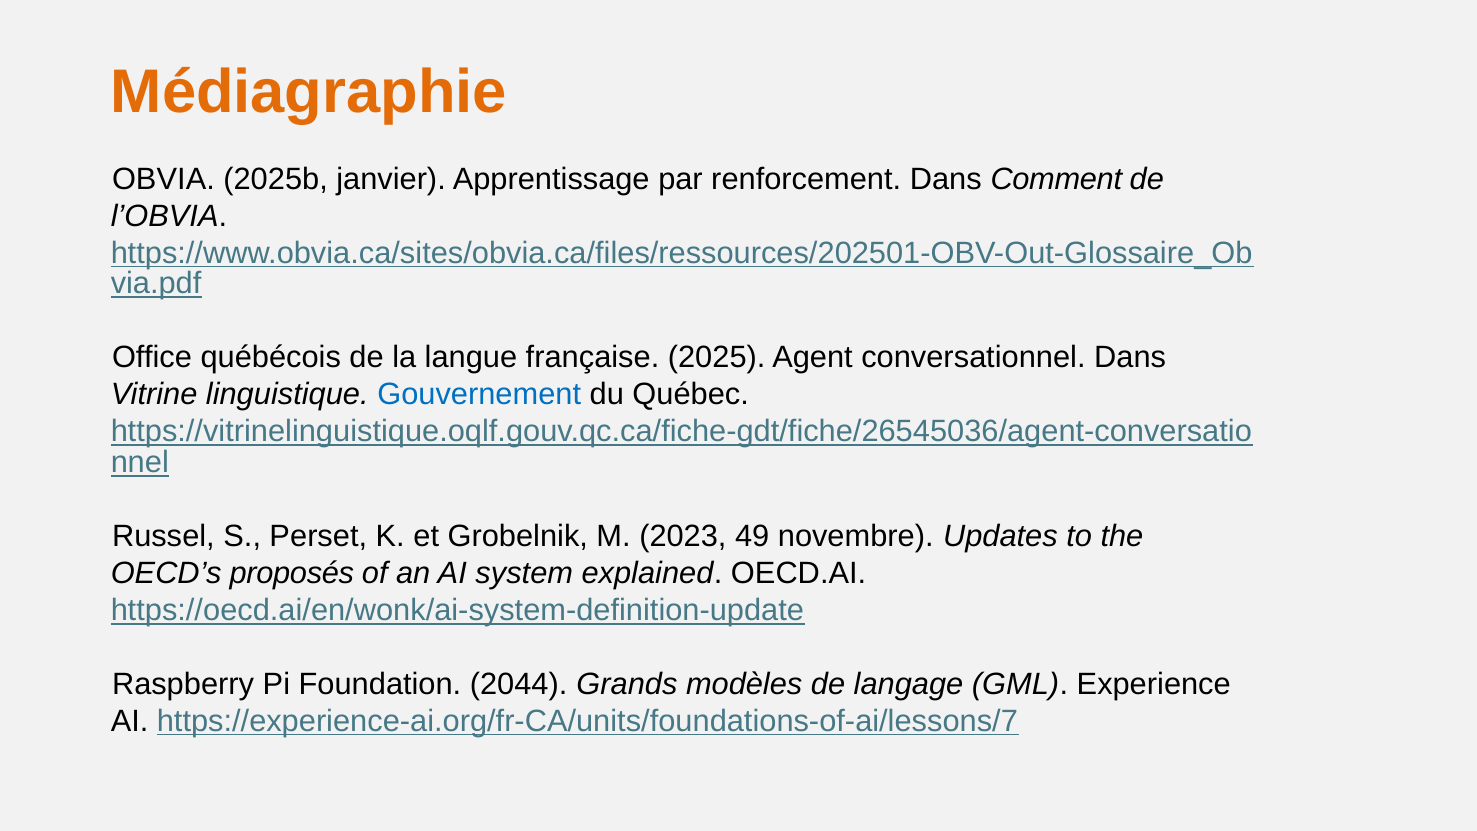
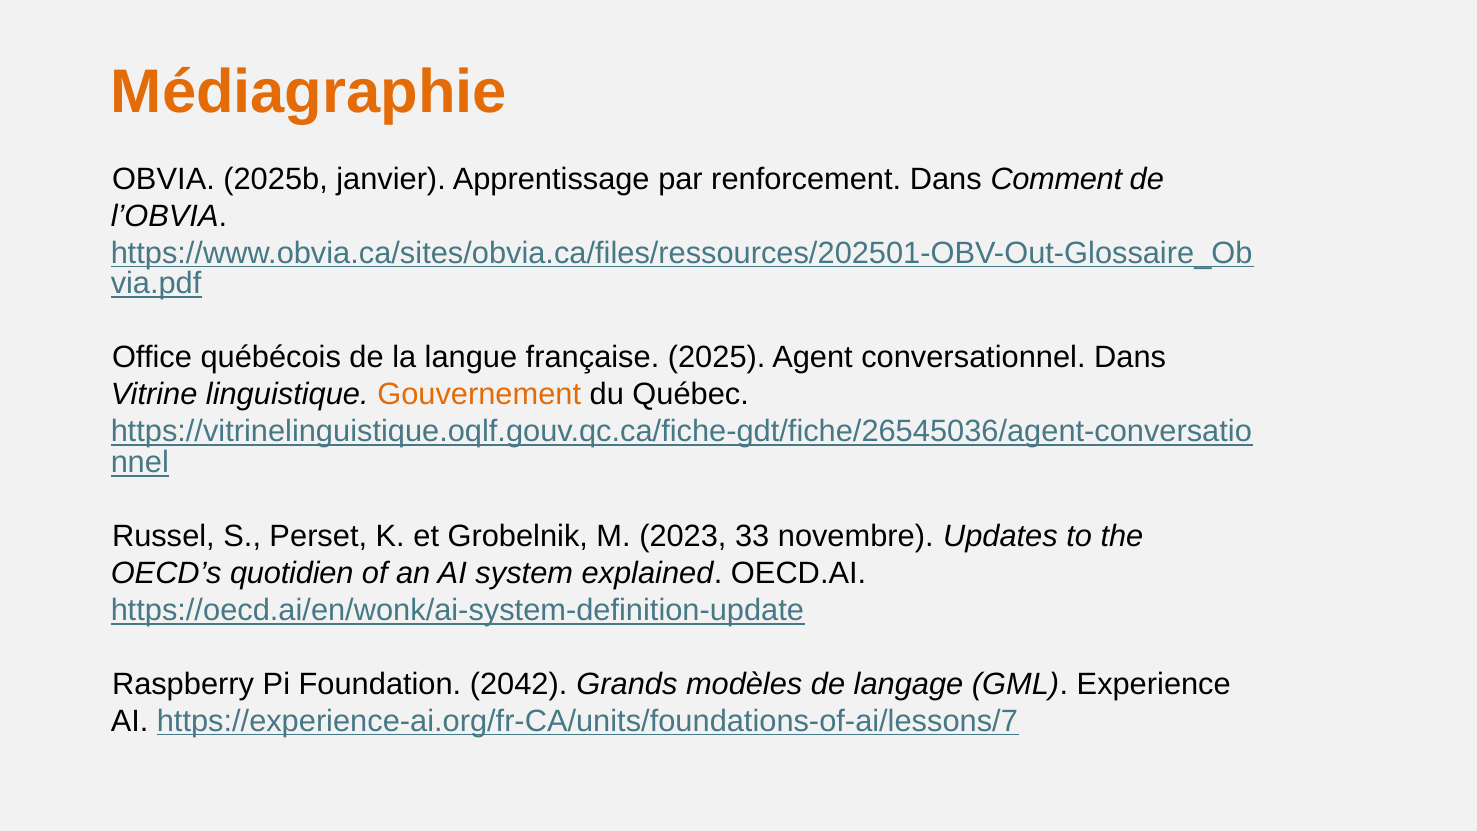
Gouvernement colour: blue -> orange (479, 395)
49: 49 -> 33 (752, 536)
proposés: proposés -> quotidien (292, 573)
2044: 2044 -> 2042 (519, 684)
